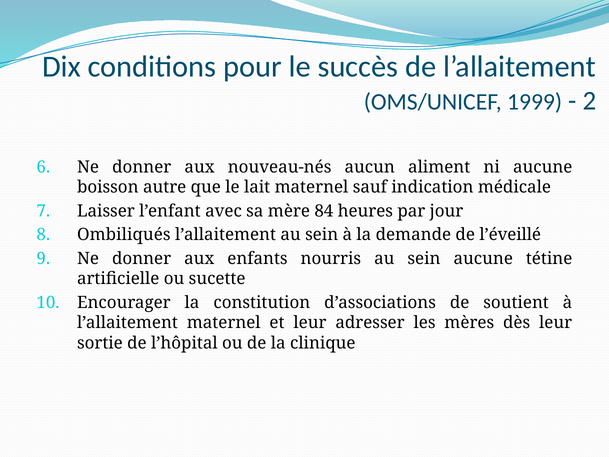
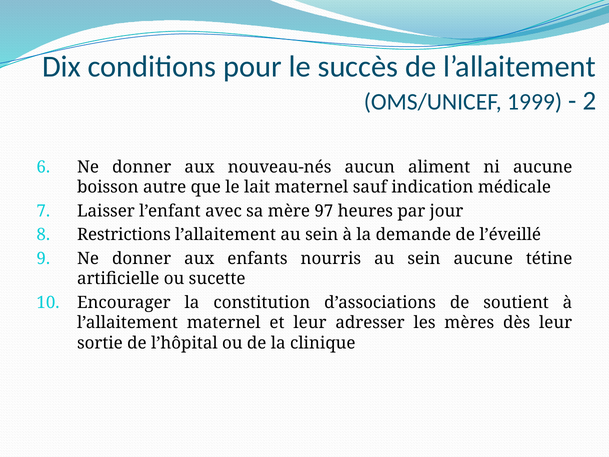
84: 84 -> 97 (324, 211)
Ombiliqués: Ombiliqués -> Restrictions (124, 235)
